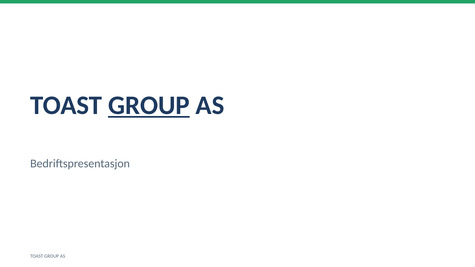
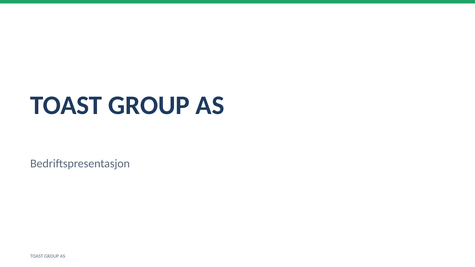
GROUP underline: present -> none (149, 105)
